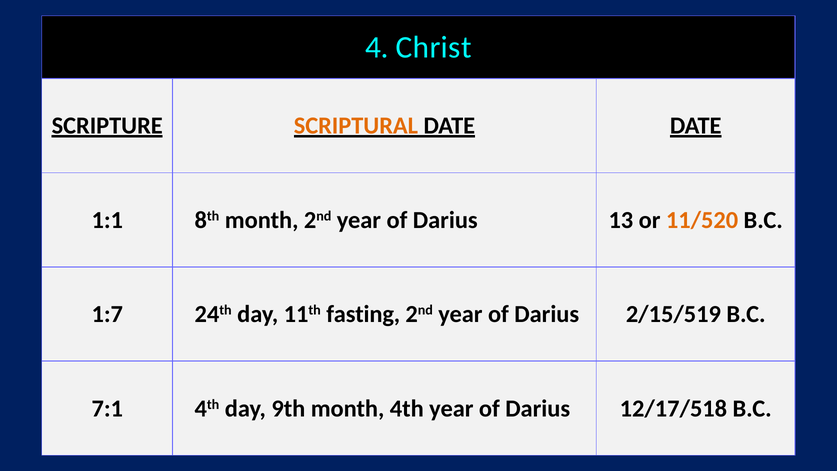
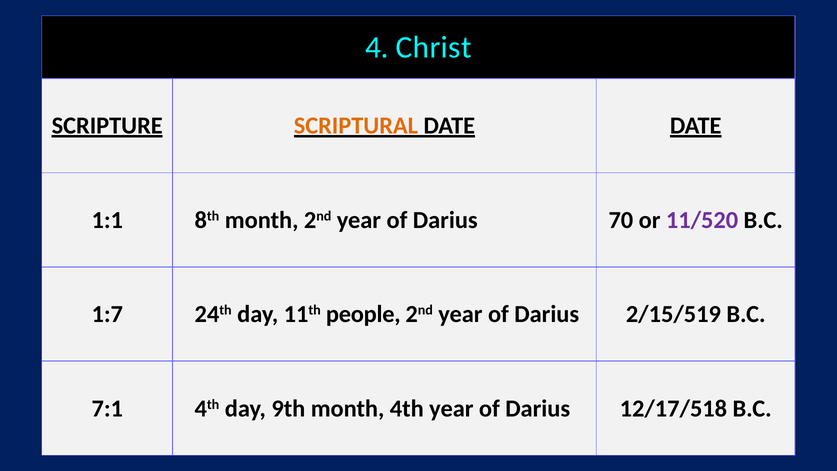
13: 13 -> 70 (621, 220)
11/520 colour: orange -> purple (702, 220)
fasting: fasting -> people (363, 314)
